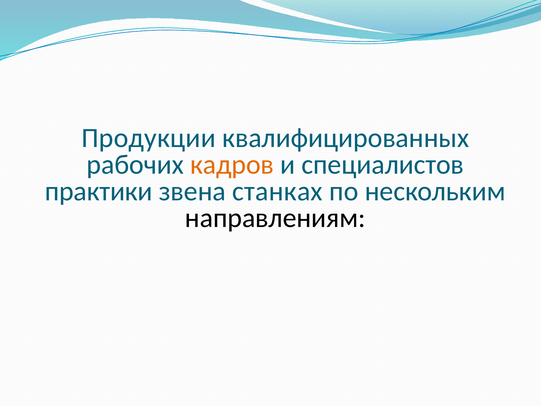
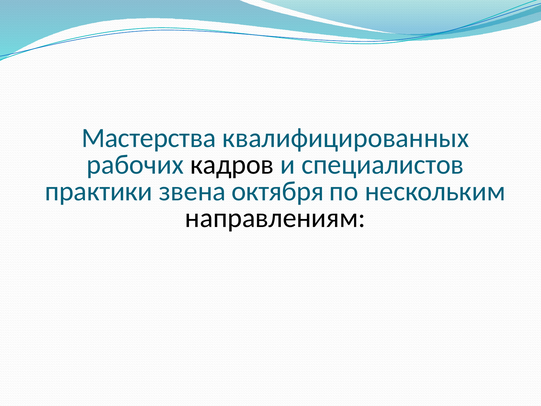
Продукции: Продукции -> Мастерства (149, 138)
кадров colour: orange -> black (232, 165)
станках: станках -> октября (278, 191)
